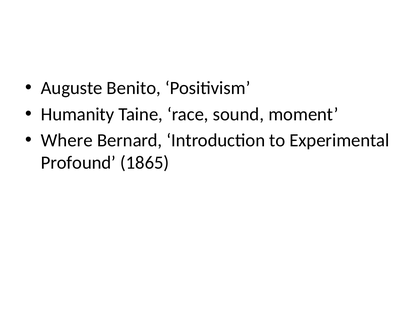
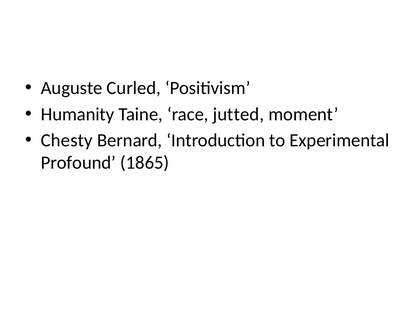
Benito: Benito -> Curled (134, 88)
sound: sound -> jutted (238, 114)
Where: Where -> Chesty (67, 140)
